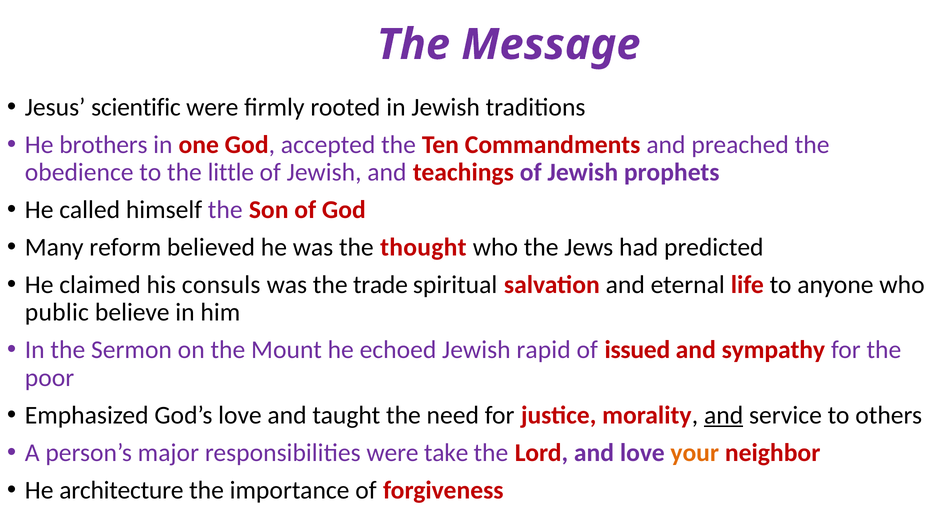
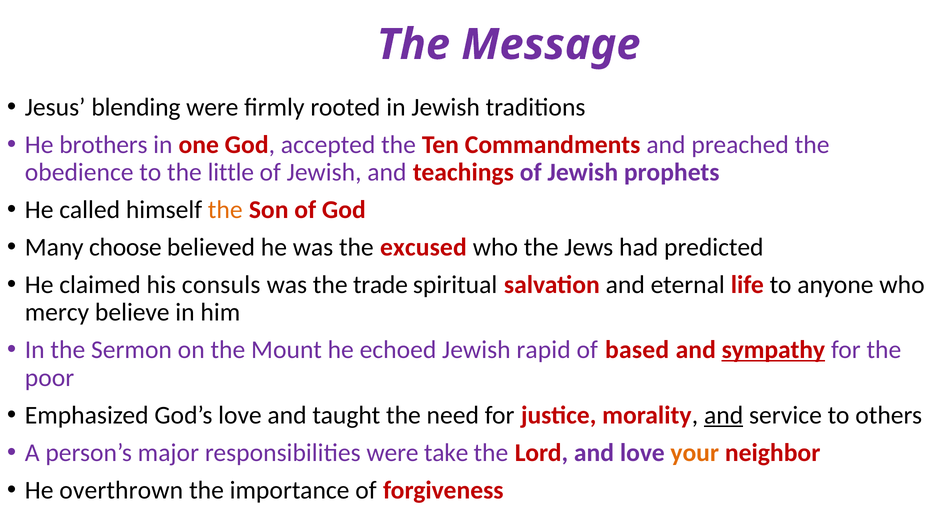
scientific: scientific -> blending (136, 107)
the colour: purple -> orange (225, 210)
reform: reform -> choose (125, 247)
thought: thought -> excused (423, 247)
public: public -> mercy (57, 313)
issued: issued -> based (637, 350)
sympathy underline: none -> present (773, 350)
architecture: architecture -> overthrown (121, 490)
